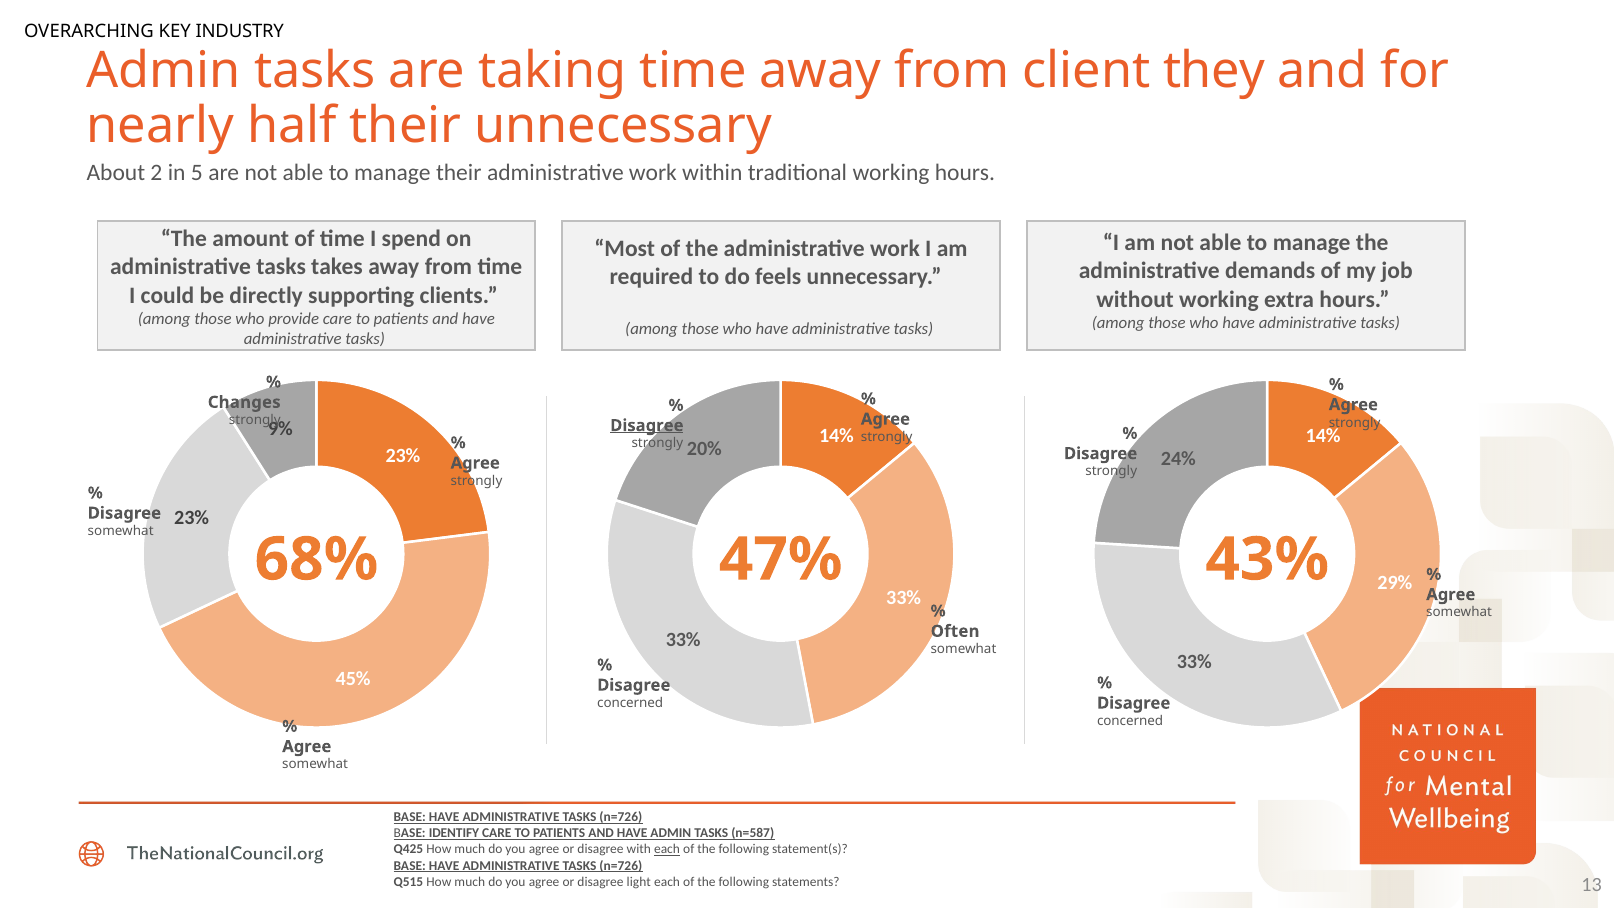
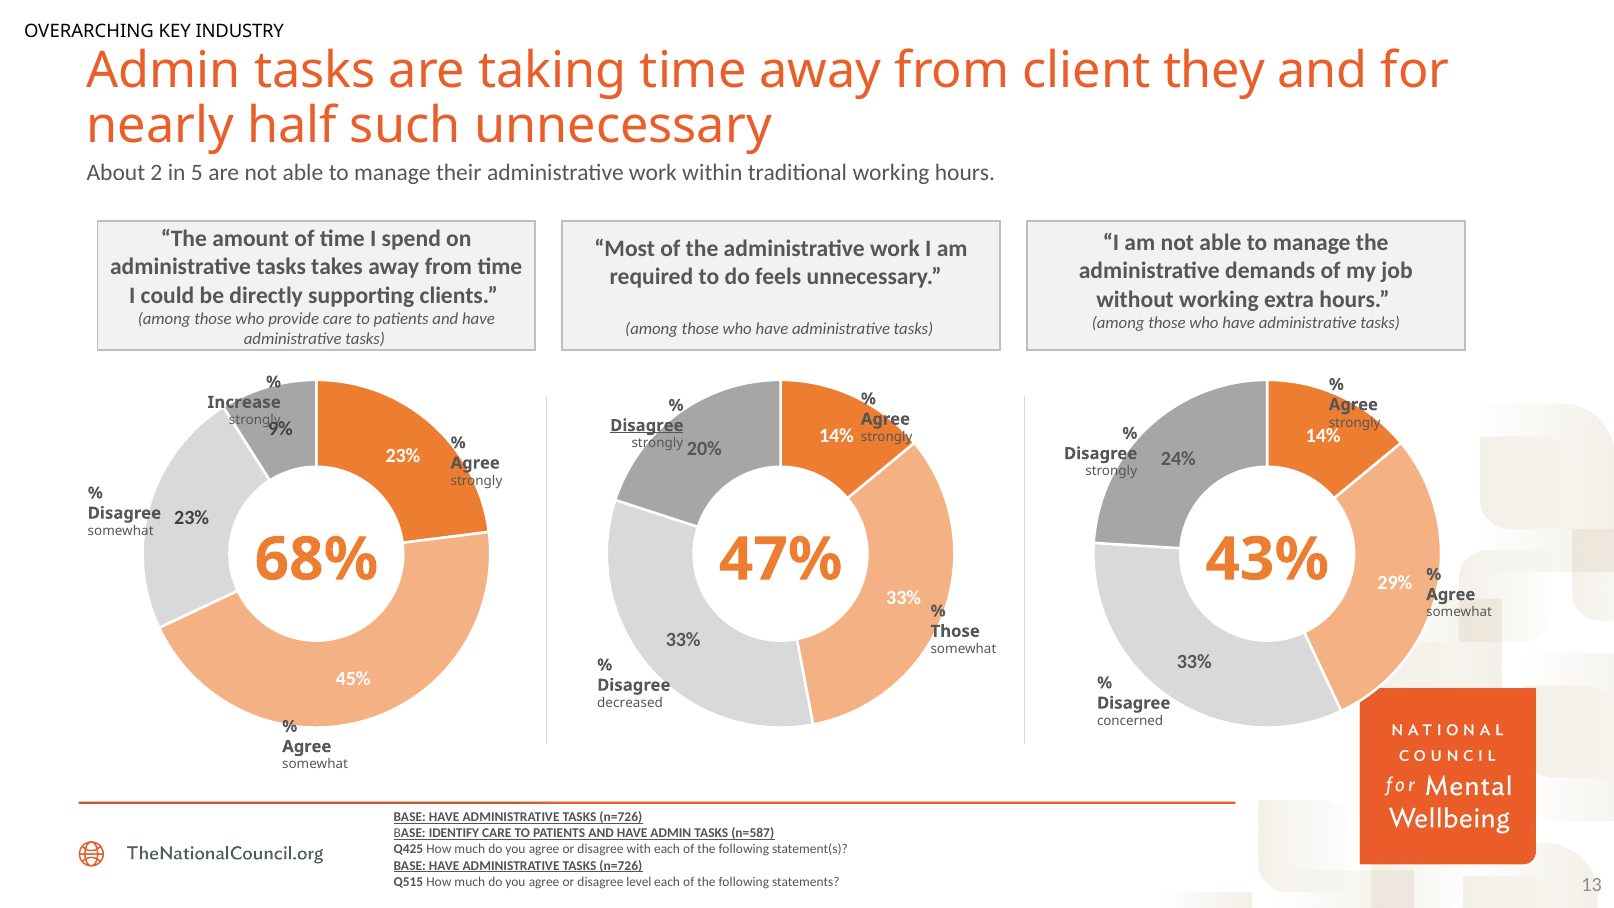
half their: their -> such (405, 126)
Changes: Changes -> Increase (244, 402)
Often: Often -> Those (955, 631)
concerned: concerned -> decreased (630, 703)
each underline: present -> none (667, 849)
light: light -> level (639, 882)
